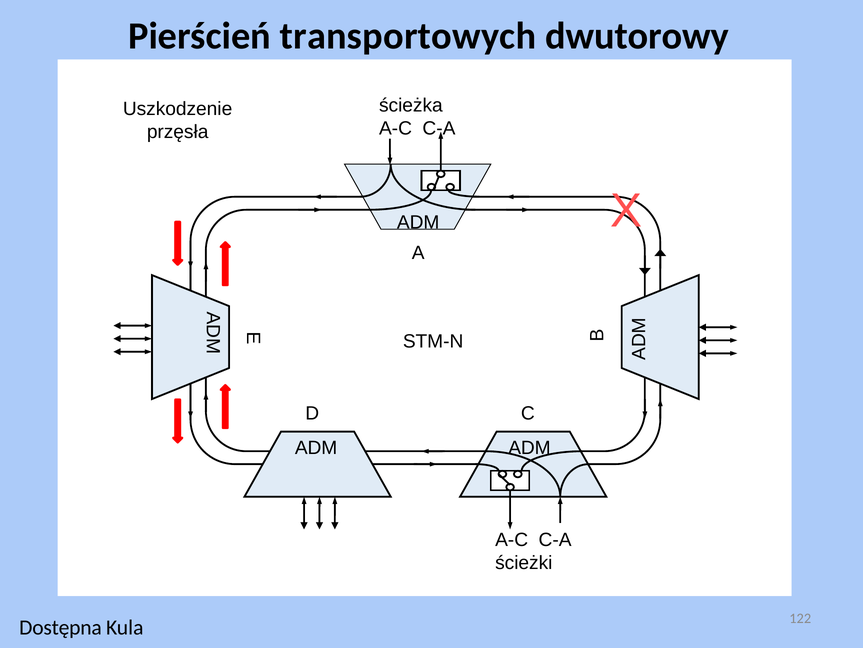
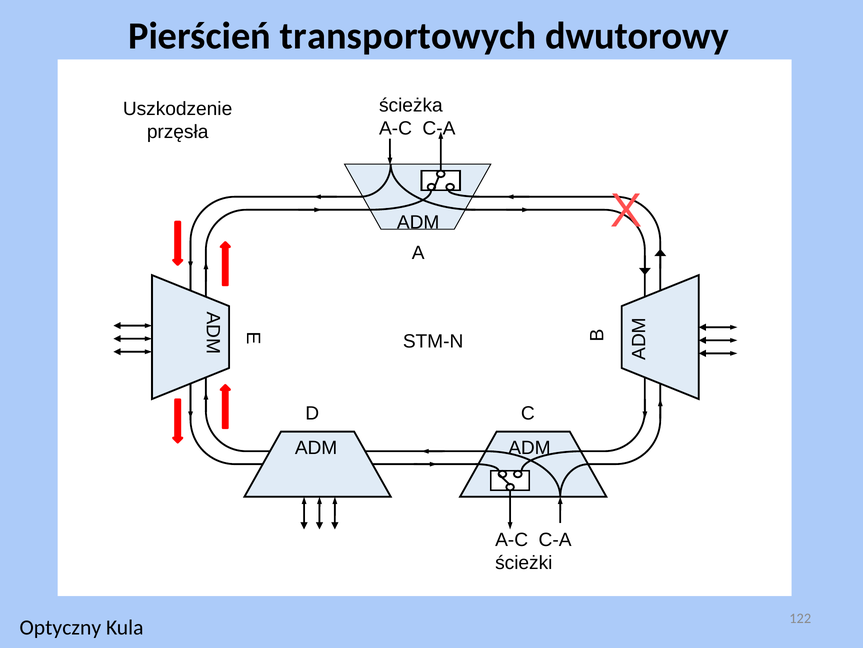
Dostępna: Dostępna -> Optyczny (60, 627)
